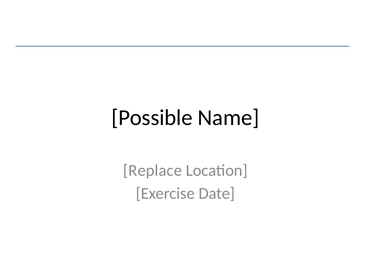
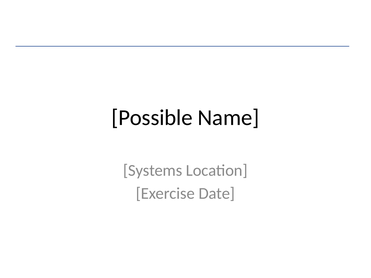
Replace: Replace -> Systems (153, 171)
